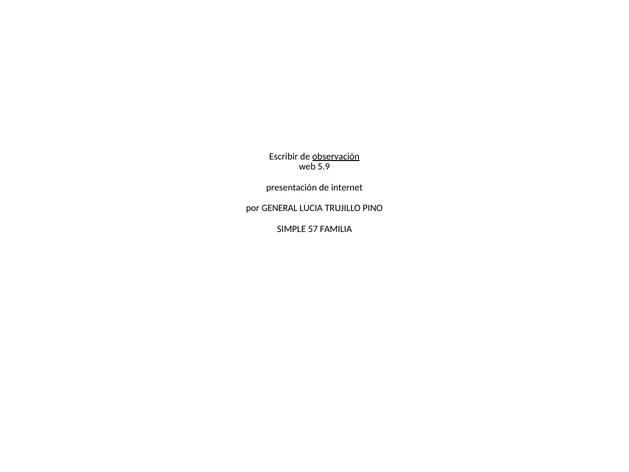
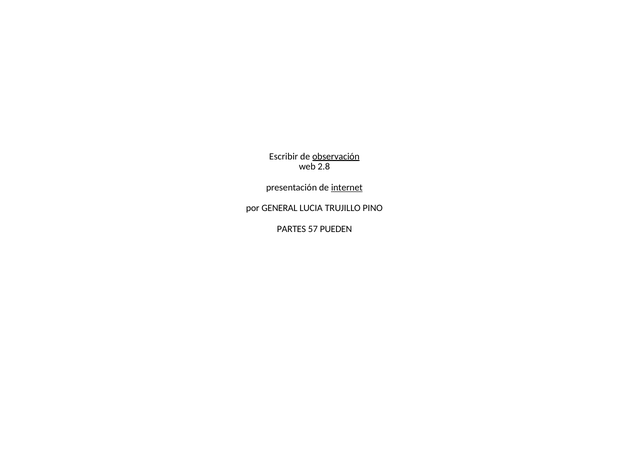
5.9: 5.9 -> 2.8 (324, 167)
internet underline: none -> present (347, 187)
SIMPLE: SIMPLE -> PARTES (291, 229)
FAMILIA: FAMILIA -> PUEDEN (336, 229)
